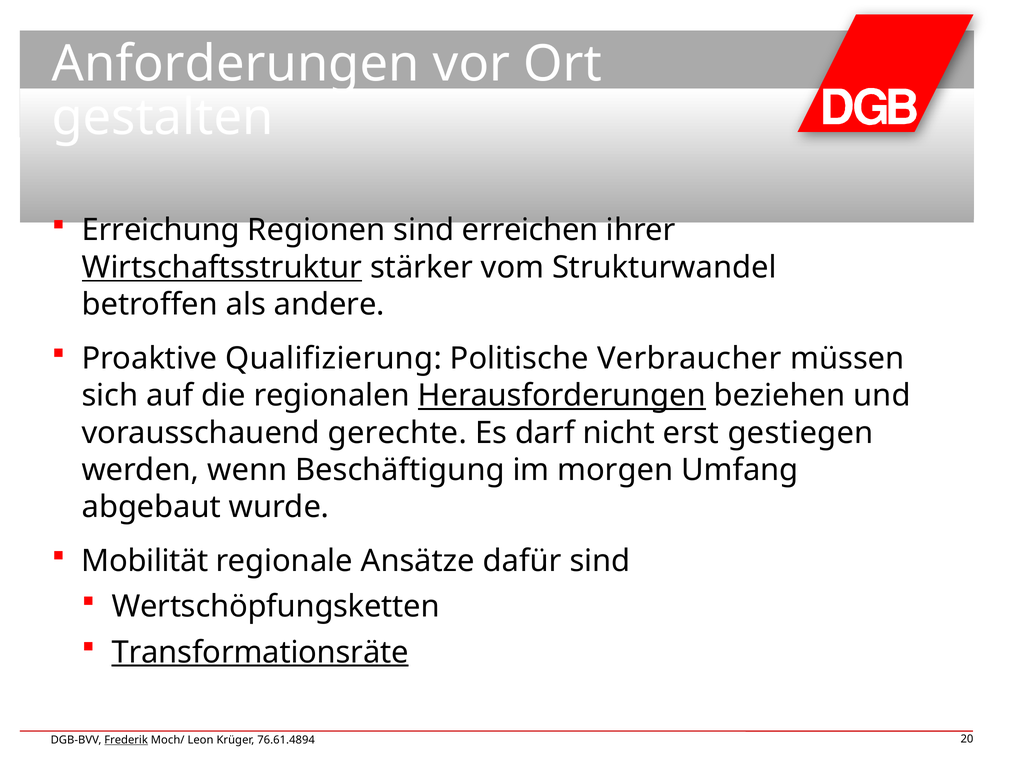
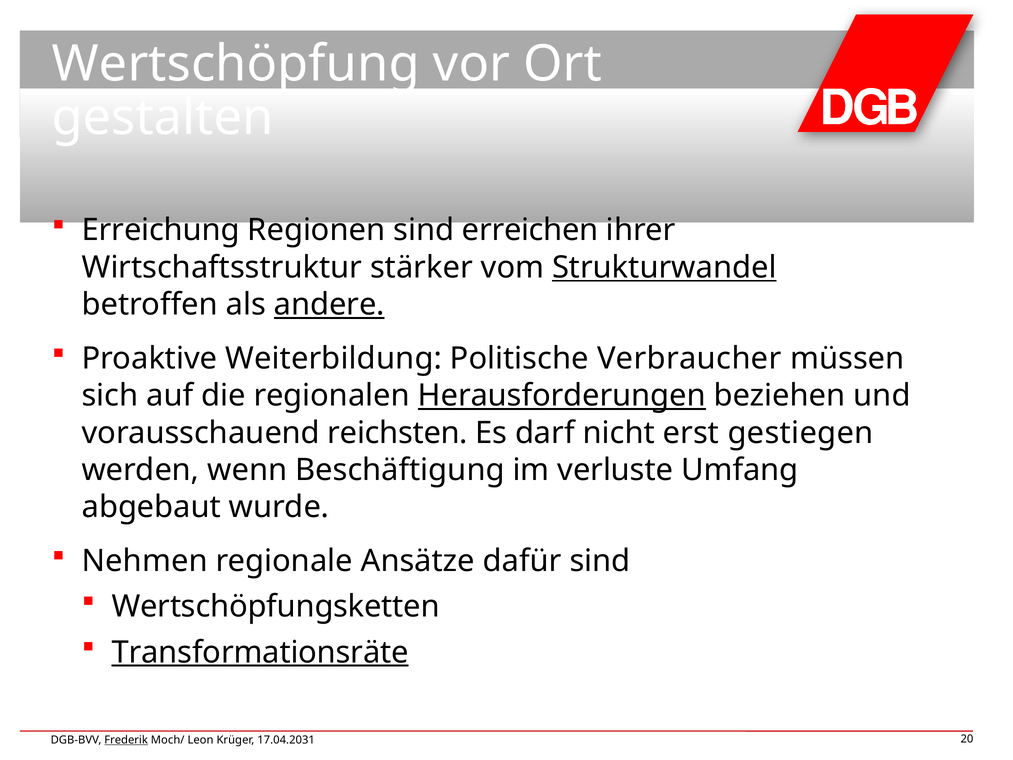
Anforderungen: Anforderungen -> Wertschöpfung (236, 64)
Wirtschaftsstruktur underline: present -> none (222, 267)
Strukturwandel underline: none -> present (664, 267)
andere underline: none -> present (329, 304)
Qualifizierung: Qualifizierung -> Weiterbildung (334, 358)
gerechte: gerechte -> reichsten (398, 433)
morgen: morgen -> verluste (615, 470)
Mobilität: Mobilität -> Nehmen (145, 561)
76.61.4894: 76.61.4894 -> 17.04.2031 (286, 740)
